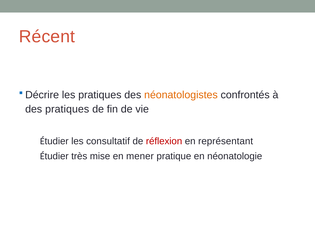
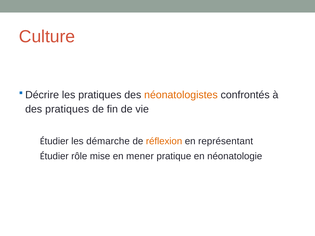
Récent: Récent -> Culture (47, 37)
consultatif: consultatif -> démarche (108, 141)
réflexion colour: red -> orange (164, 141)
très: très -> rôle (79, 156)
